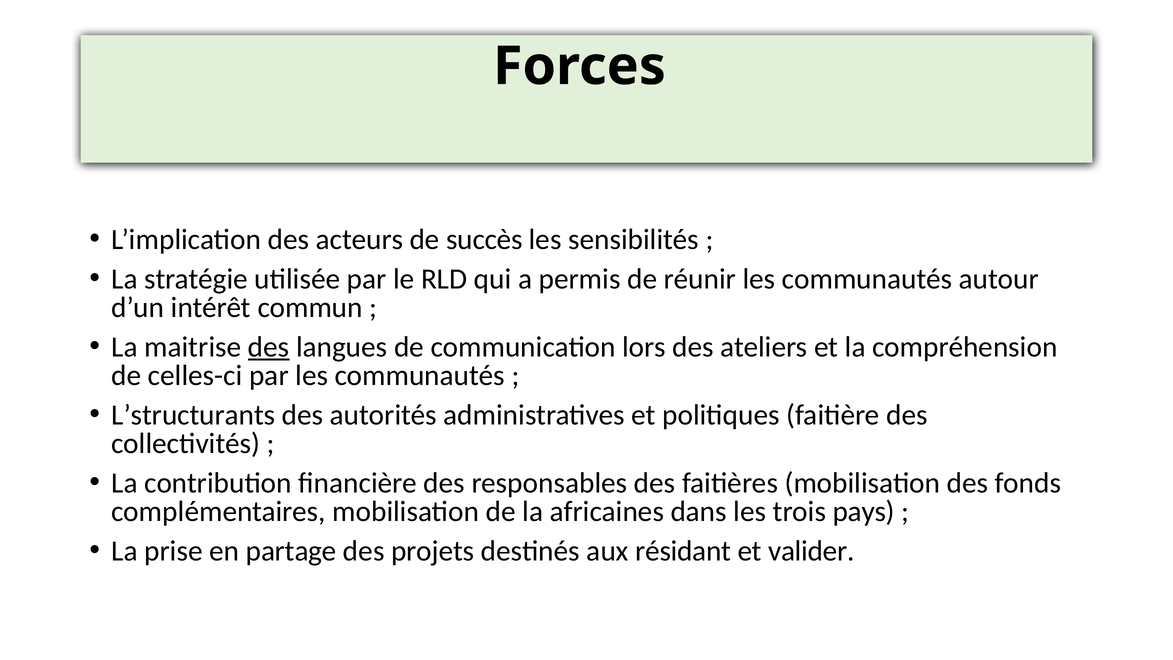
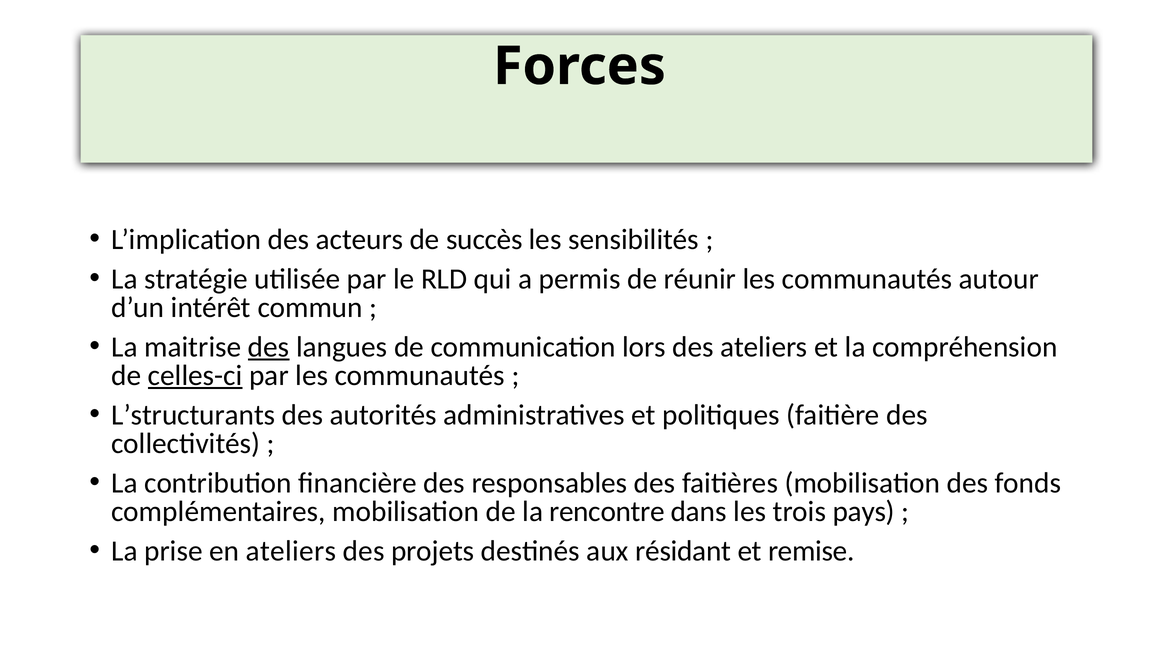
celles-ci underline: none -> present (195, 375)
africaines: africaines -> rencontre (607, 511)
en partage: partage -> ateliers (291, 551)
valider: valider -> remise (811, 551)
